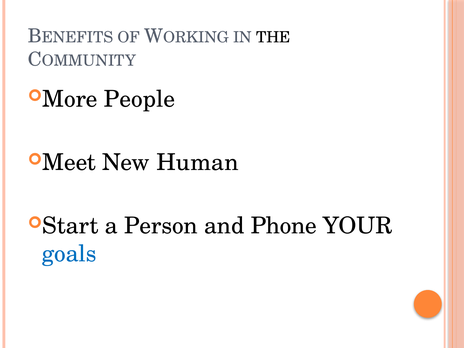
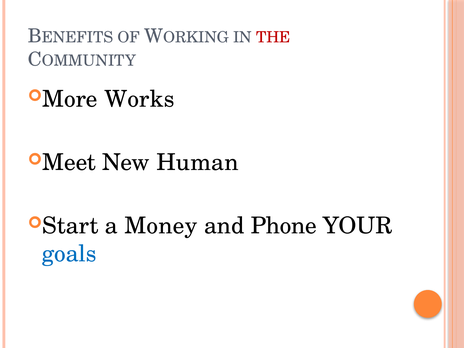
THE colour: black -> red (273, 37)
People: People -> Works (139, 99)
Person: Person -> Money (161, 226)
